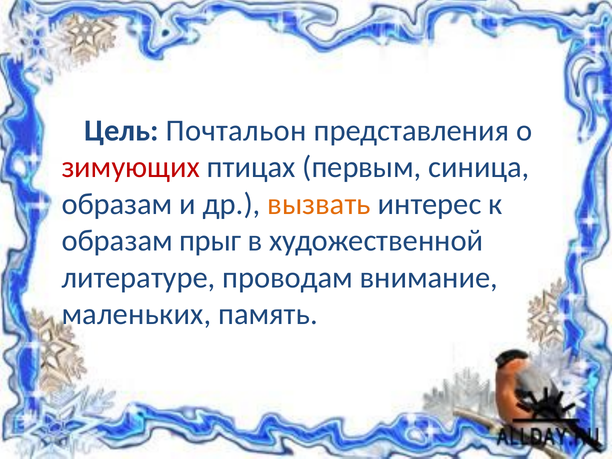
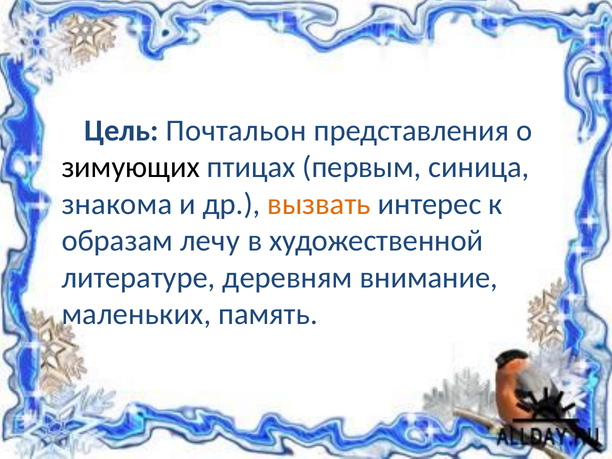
зимующих colour: red -> black (131, 167)
образам: образам -> знакома (117, 204)
прыг: прыг -> лечу (210, 241)
проводам: проводам -> деревням (288, 278)
